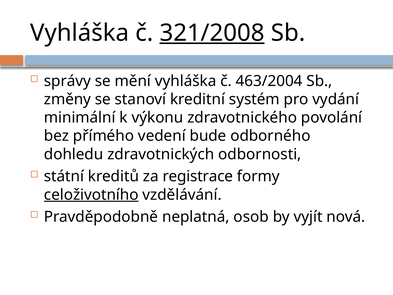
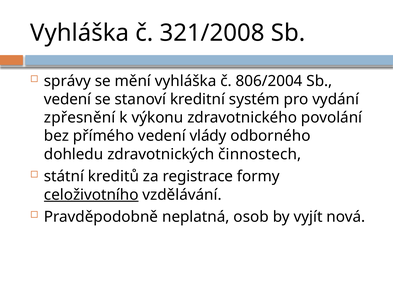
321/2008 underline: present -> none (212, 33)
463/2004: 463/2004 -> 806/2004 (269, 81)
změny: změny -> vedení (67, 99)
minimální: minimální -> zpřesnění (80, 118)
bude: bude -> vlády (208, 136)
odbornosti: odbornosti -> činnostech (260, 154)
